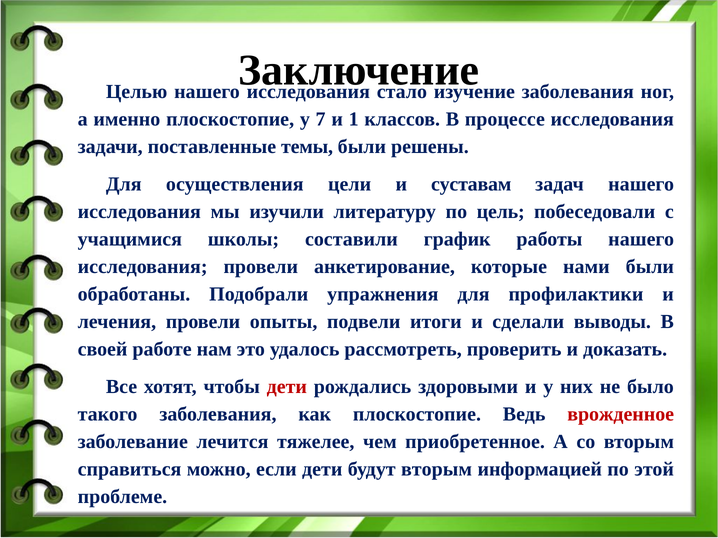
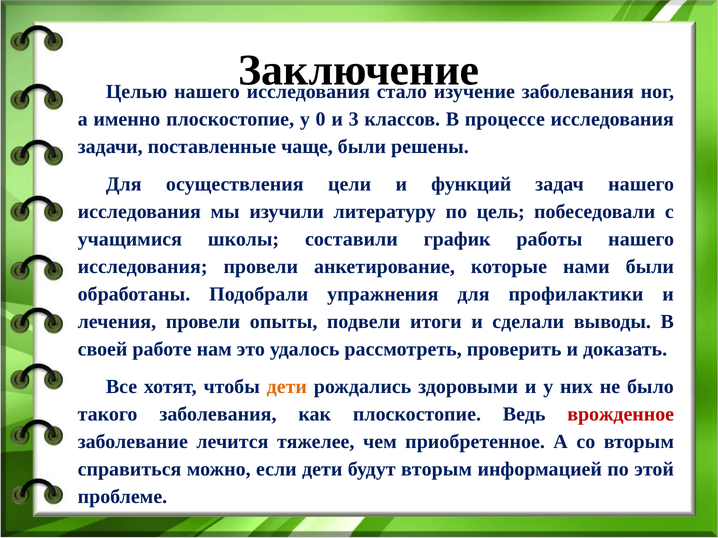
7: 7 -> 0 (321, 119)
1: 1 -> 3 (354, 119)
темы: темы -> чаще (307, 147)
суставам: суставам -> функций (471, 184)
дети colour: red -> orange (287, 387)
